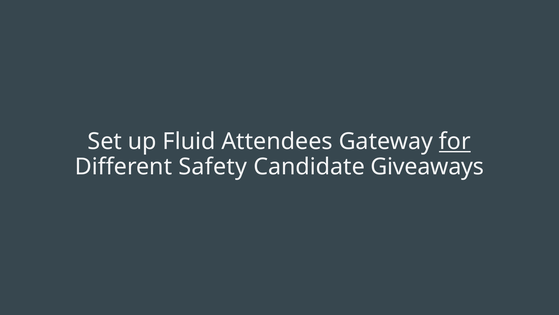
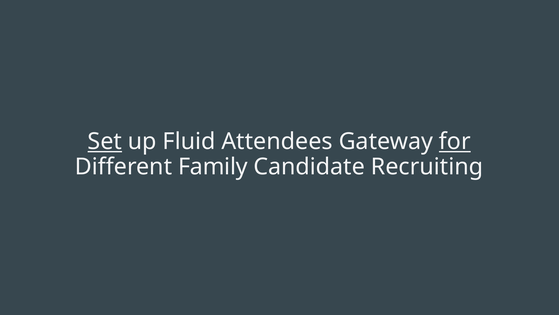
Set underline: none -> present (105, 141)
Safety: Safety -> Family (213, 166)
Giveaways: Giveaways -> Recruiting (427, 166)
